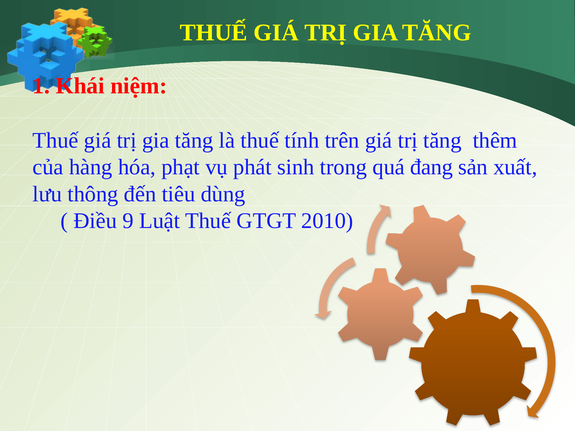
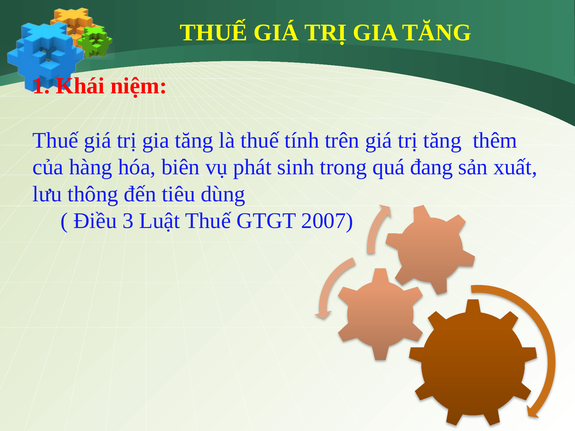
phạt: phạt -> biên (181, 167)
9: 9 -> 3 (128, 221)
2010: 2010 -> 2007 (327, 221)
